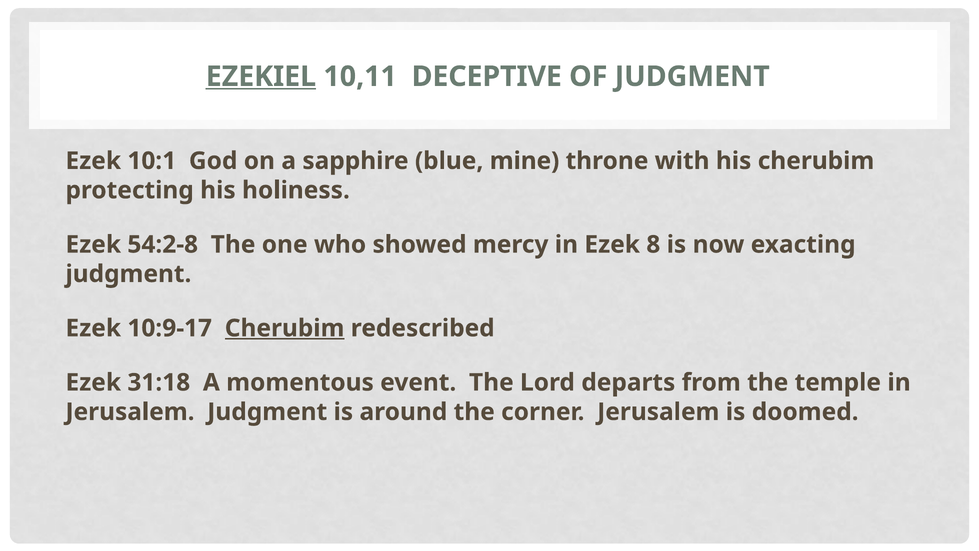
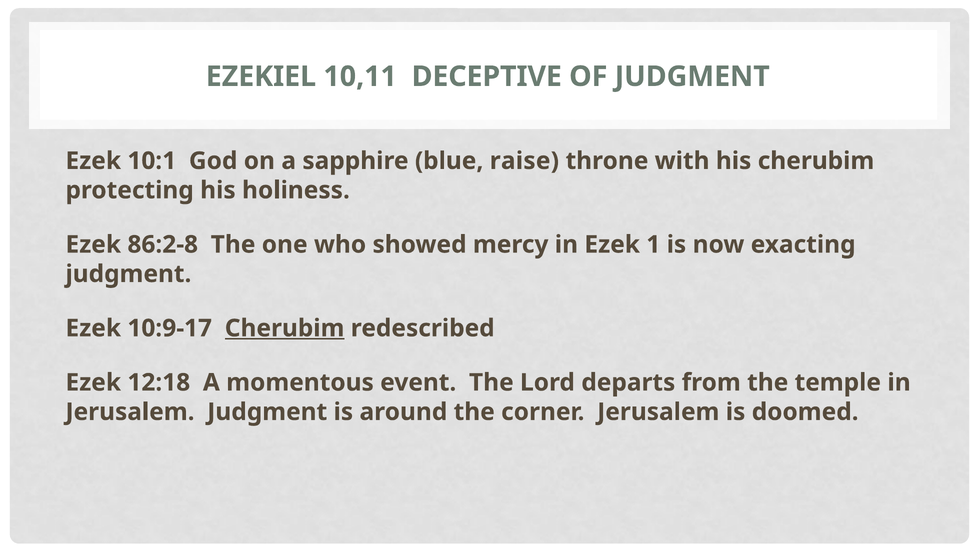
EZEKIEL underline: present -> none (261, 76)
mine: mine -> raise (524, 161)
54:2-8: 54:2-8 -> 86:2-8 (163, 244)
8: 8 -> 1 (653, 244)
31:18: 31:18 -> 12:18 (159, 382)
